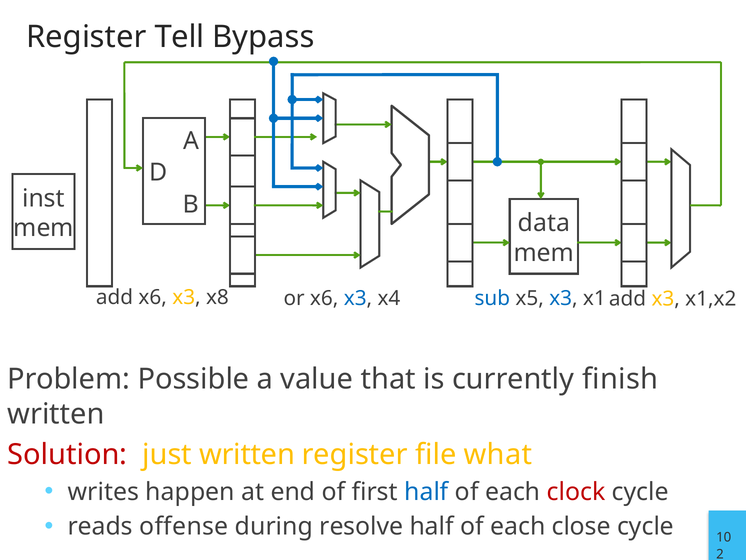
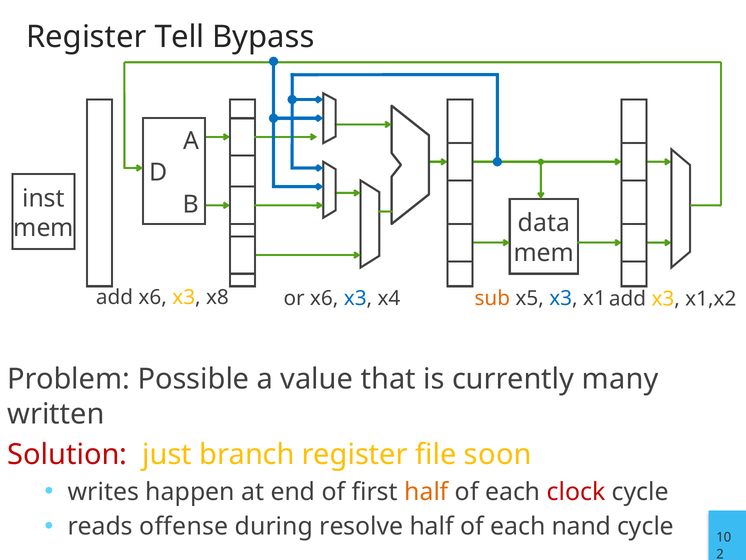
sub colour: blue -> orange (492, 298)
finish: finish -> many (620, 379)
just written: written -> branch (247, 454)
what: what -> soon (498, 454)
half colour: blue -> orange (426, 491)
close: close -> nand (581, 526)
